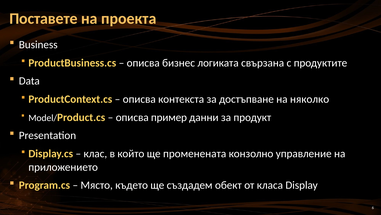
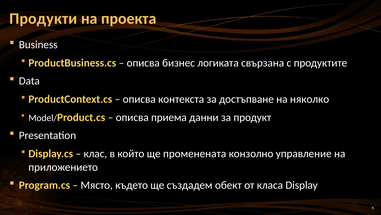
Поставете: Поставете -> Продукти (43, 19)
пример: пример -> приема (169, 117)
